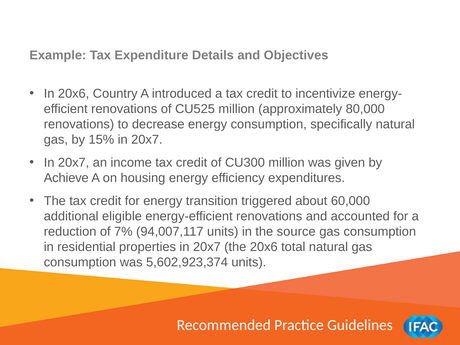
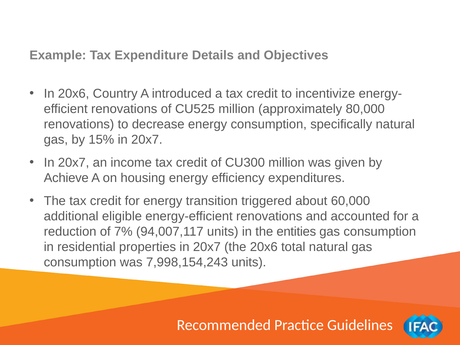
source: source -> entities (296, 232)
5,602,923,374: 5,602,923,374 -> 7,998,154,243 (187, 262)
